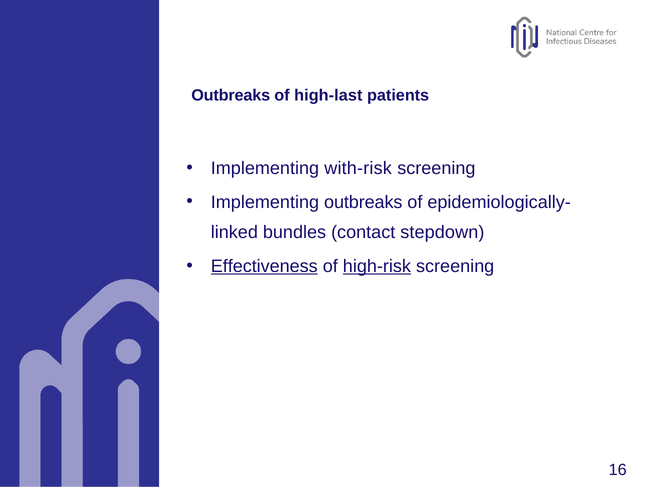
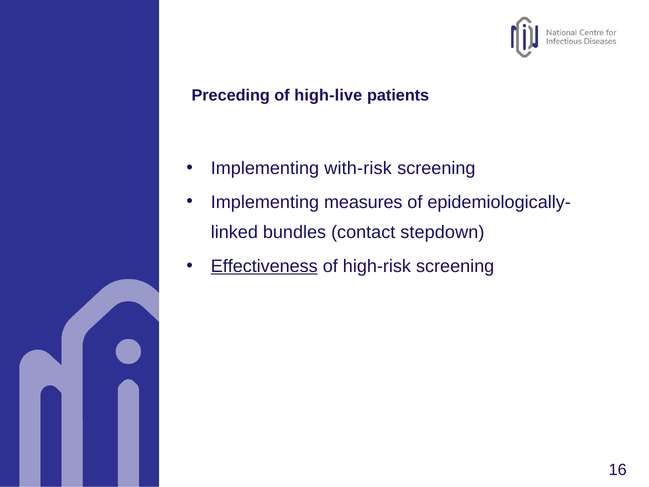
Outbreaks: Outbreaks -> Preceding (231, 95)
high-last: high-last -> high-live (328, 95)
Implementing outbreaks: outbreaks -> measures (363, 202)
high-risk underline: present -> none (377, 266)
